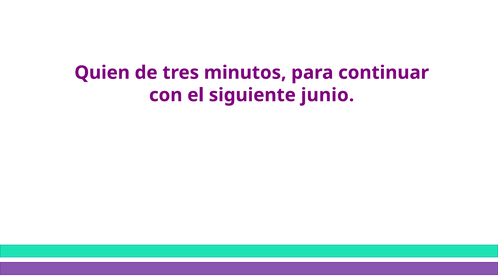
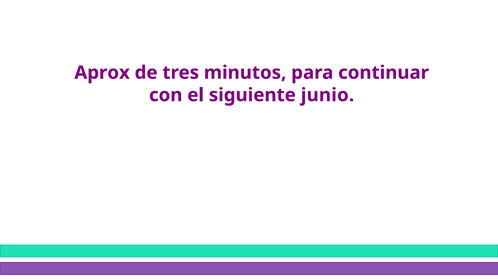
Quien: Quien -> Aprox (102, 73)
